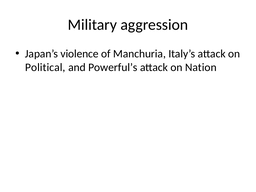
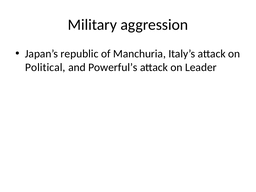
violence: violence -> republic (79, 54)
Nation: Nation -> Leader (201, 67)
